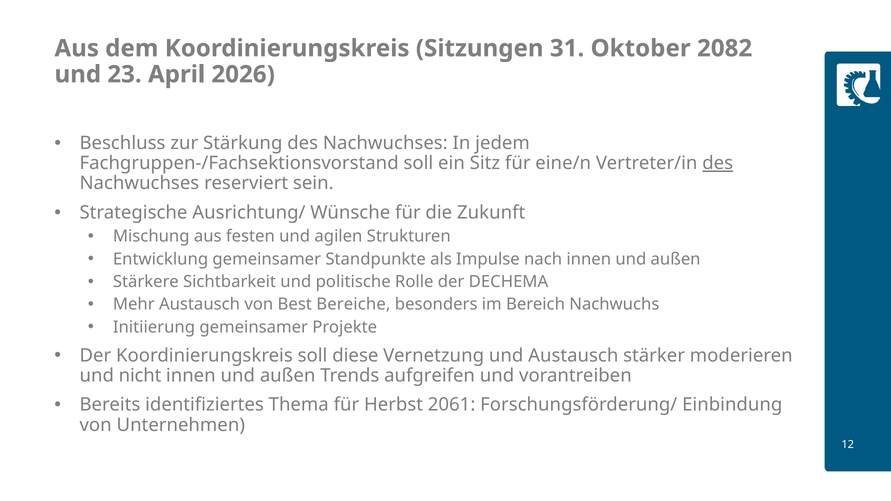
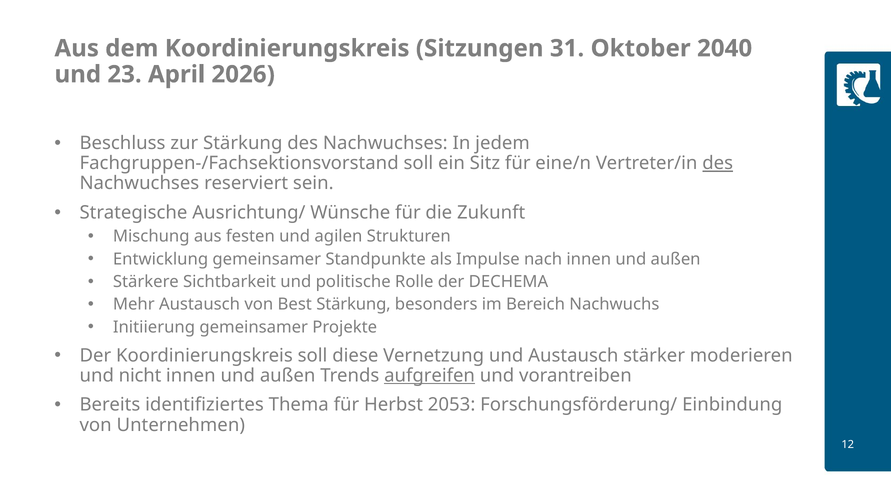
2082: 2082 -> 2040 (725, 48)
Best Bereiche: Bereiche -> Stärkung (353, 305)
aufgreifen underline: none -> present (430, 376)
2061: 2061 -> 2053 (452, 405)
